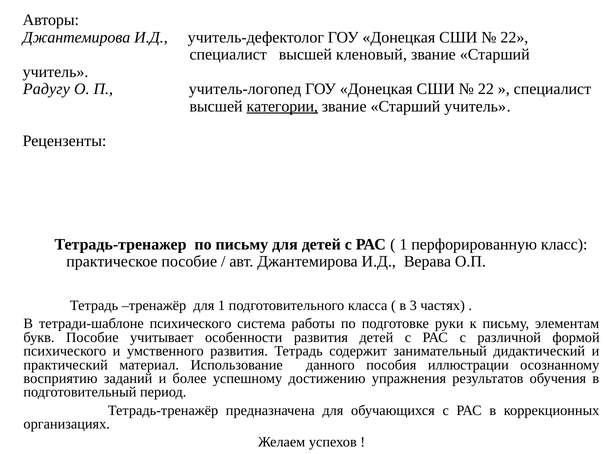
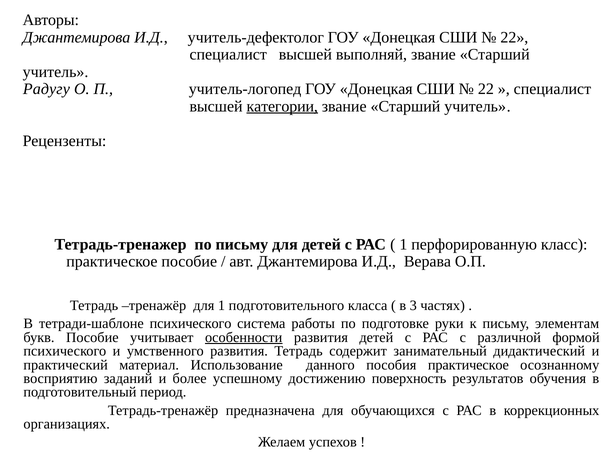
кленовый: кленовый -> выполняй (372, 55)
особенности underline: none -> present (244, 337)
пособия иллюстрации: иллюстрации -> практическое (468, 365)
упражнения: упражнения -> поверхность (409, 378)
